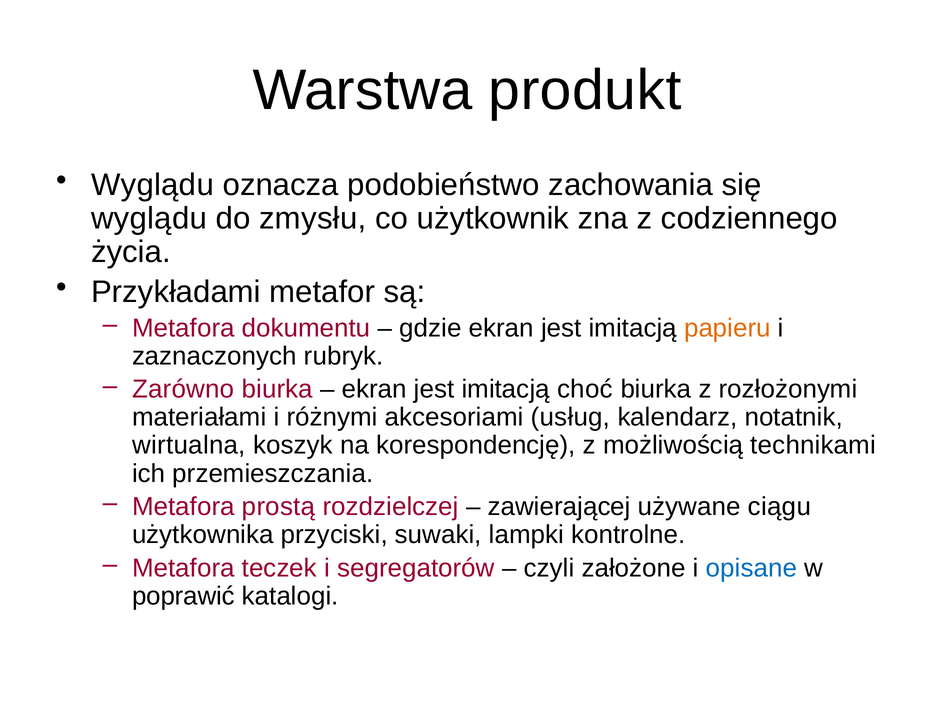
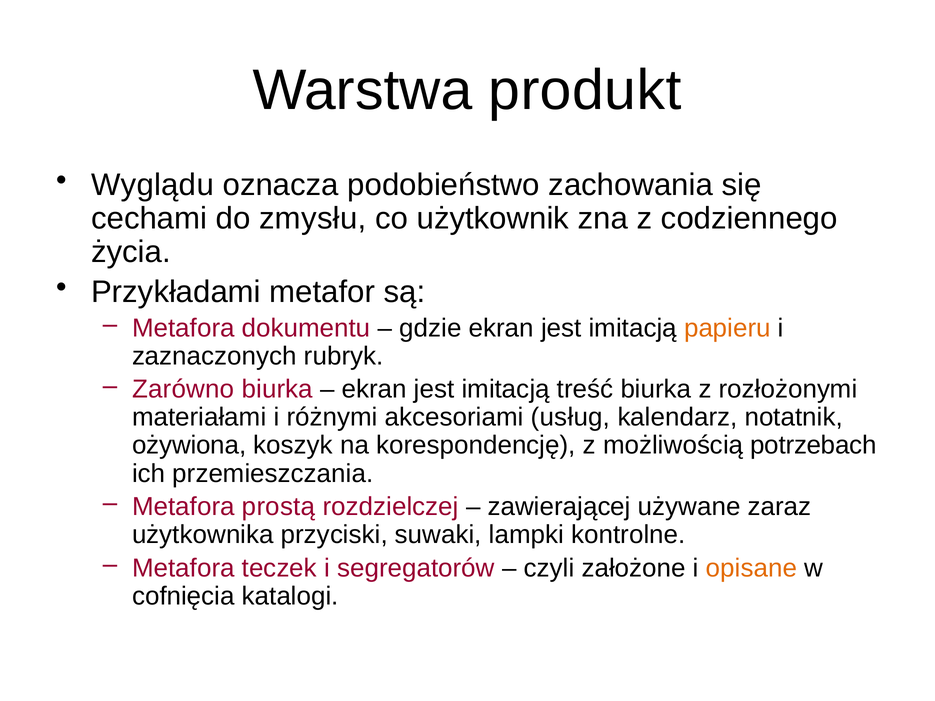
wyglądu: wyglądu -> cechami (149, 219)
choć: choć -> treść (585, 389)
wirtualna: wirtualna -> ożywiona (189, 446)
technikami: technikami -> potrzebach (813, 446)
ciągu: ciągu -> zaraz (780, 507)
opisane colour: blue -> orange (751, 568)
poprawić: poprawić -> cofnięcia (183, 596)
